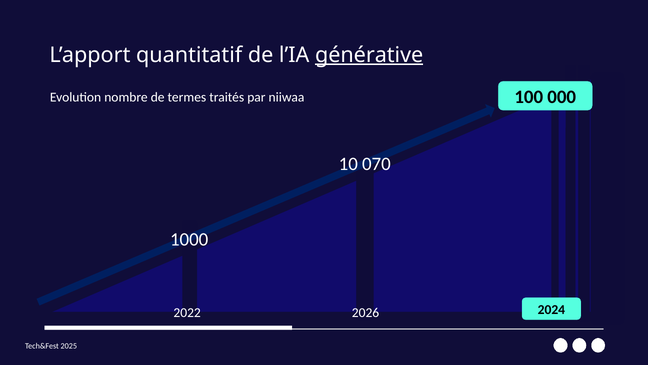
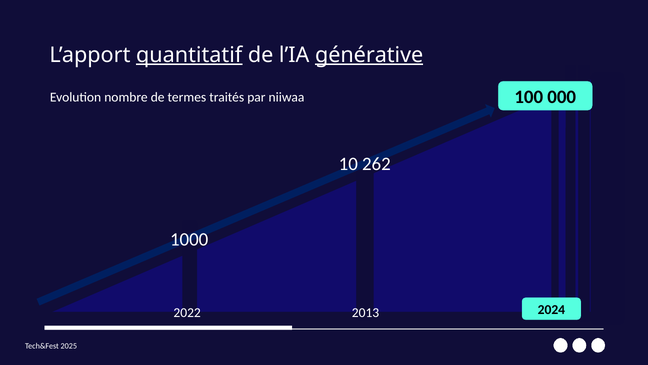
quantitatif underline: none -> present (189, 55)
070: 070 -> 262 (376, 164)
2026: 2026 -> 2013 (366, 312)
